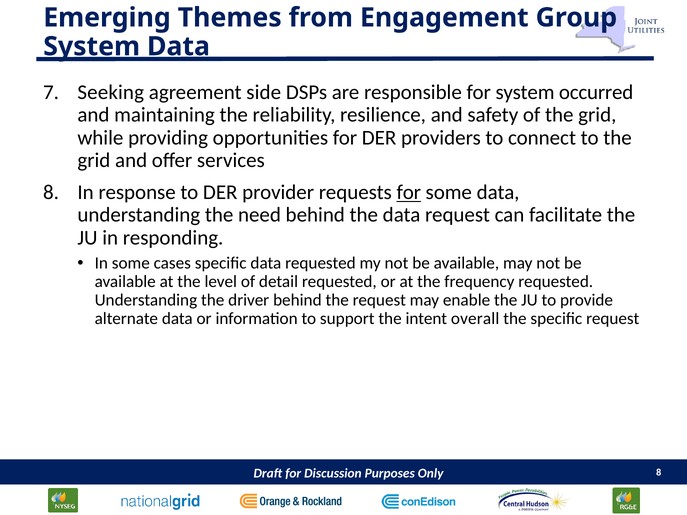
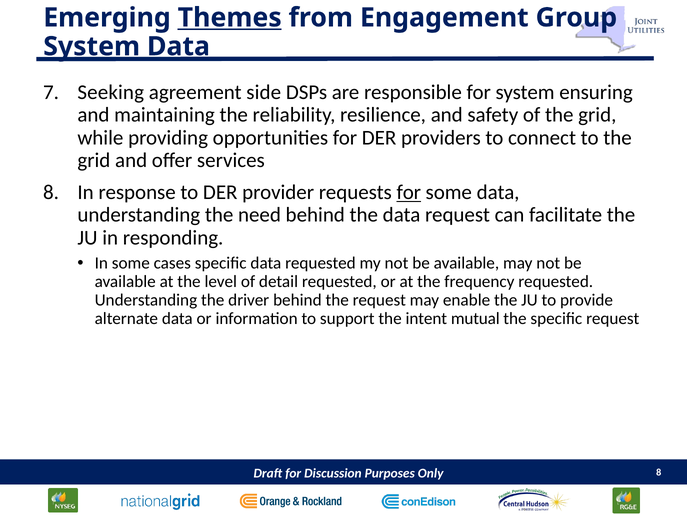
Themes underline: none -> present (230, 18)
occurred: occurred -> ensuring (596, 92)
overall: overall -> mutual (475, 319)
